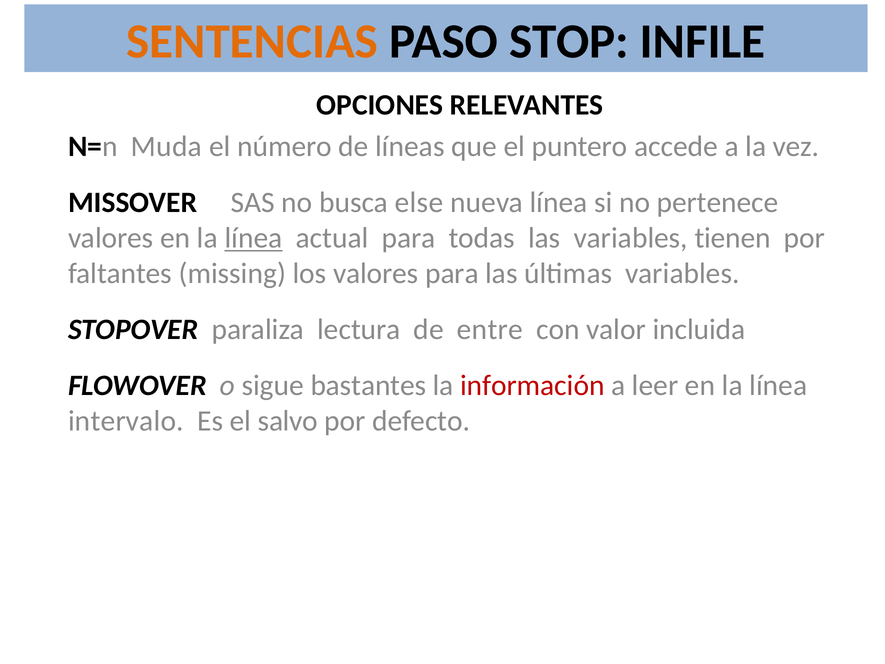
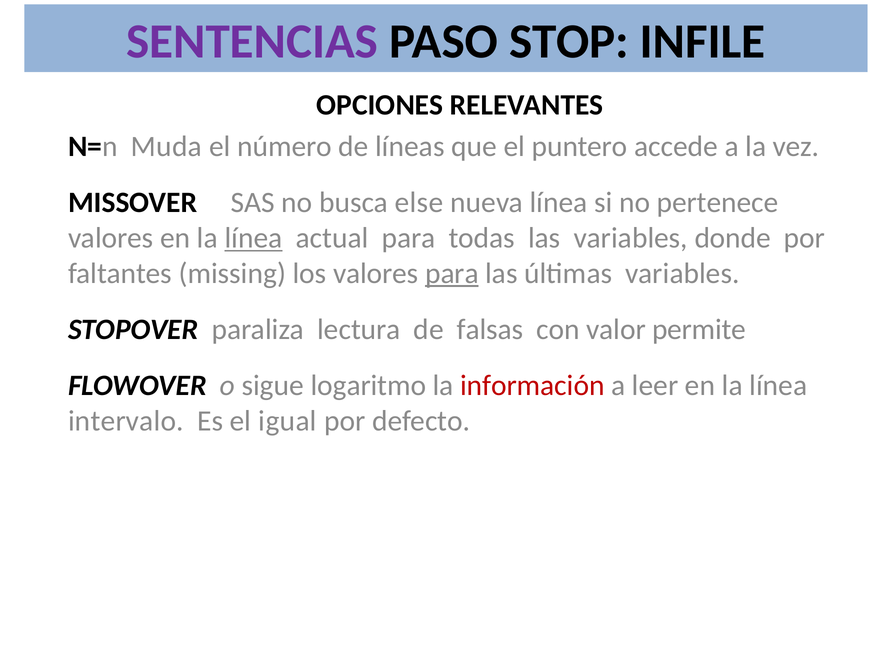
SENTENCIAS colour: orange -> purple (252, 42)
tienen: tienen -> donde (733, 238)
para underline: none -> present (452, 273)
entre: entre -> falsas (490, 329)
incluida: incluida -> permite (699, 329)
bastantes: bastantes -> logaritmo (368, 385)
salvo: salvo -> igual (288, 421)
